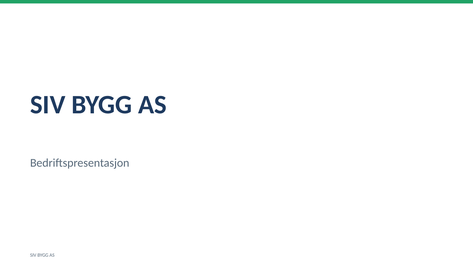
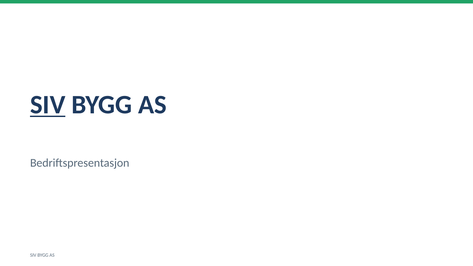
SIV underline: none -> present (48, 105)
